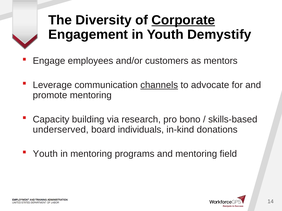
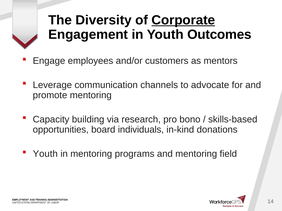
Demystify: Demystify -> Outcomes (219, 35)
channels underline: present -> none (159, 85)
underserved: underserved -> opportunities (61, 130)
